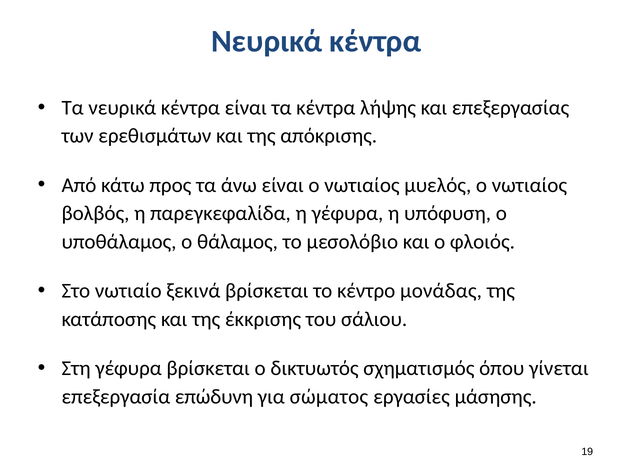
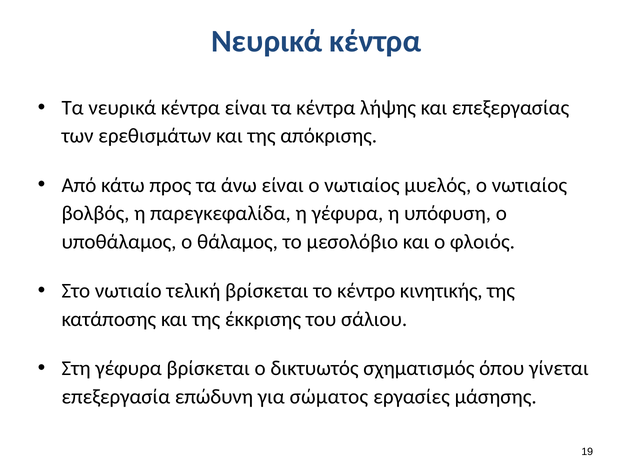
ξεκινά: ξεκινά -> τελική (193, 291)
μονάδας: μονάδας -> κινητικής (441, 291)
